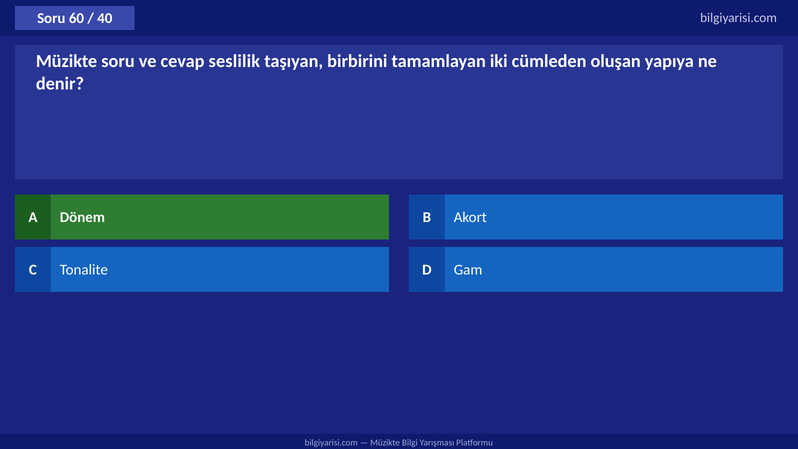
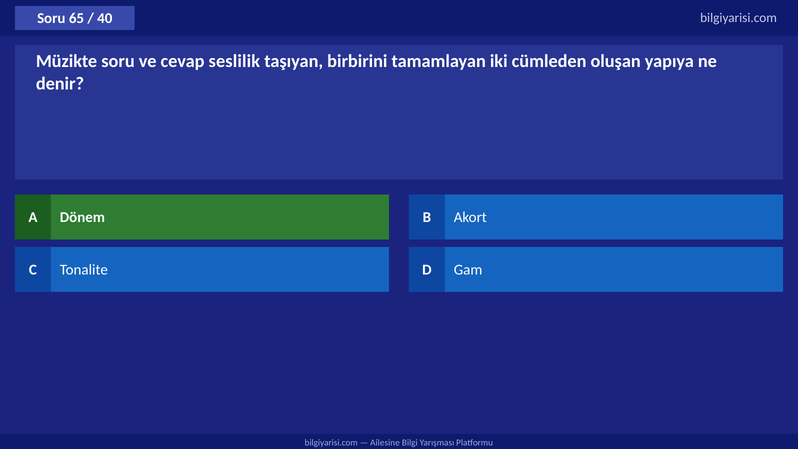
60: 60 -> 65 (76, 18)
Müzikte: Müzikte -> Ailesine (385, 443)
